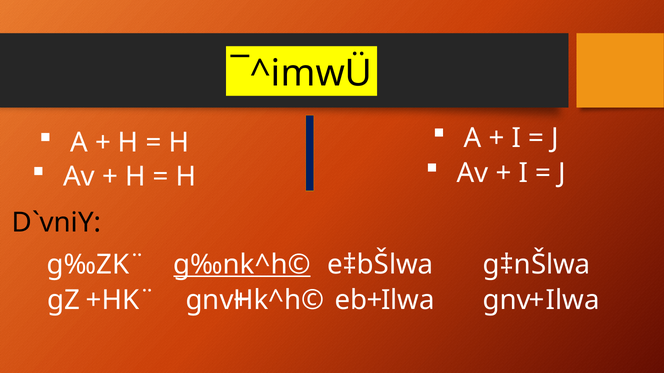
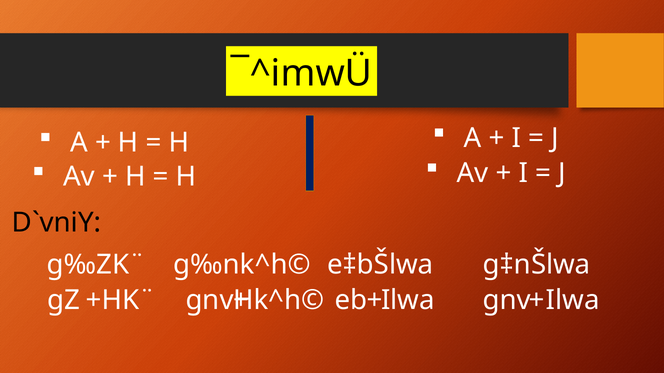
g‰nk^h© underline: present -> none (242, 265)
